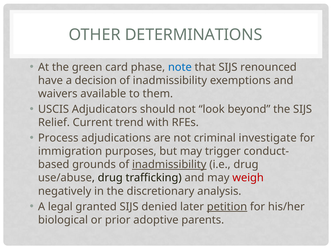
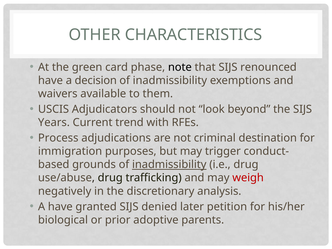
DETERMINATIONS: DETERMINATIONS -> CHARACTERISTICS (194, 35)
note colour: blue -> black (180, 67)
Relief: Relief -> Years (54, 123)
investigate: investigate -> destination (268, 138)
A legal: legal -> have (60, 207)
petition underline: present -> none (227, 207)
